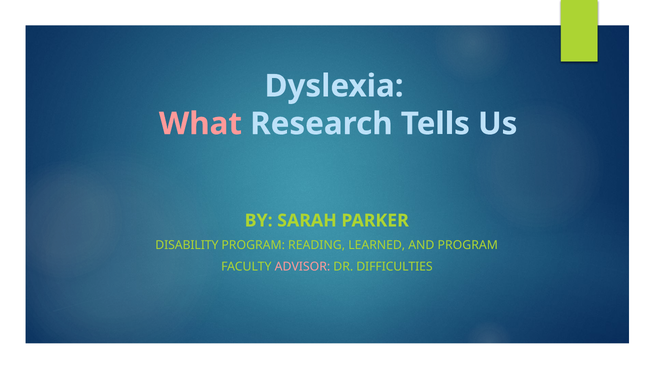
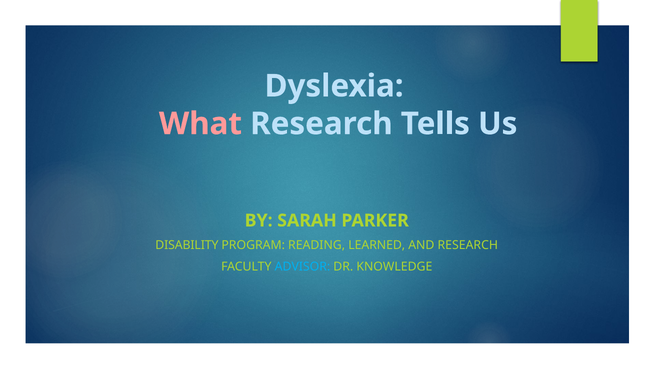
AND PROGRAM: PROGRAM -> RESEARCH (468, 245)
ADVISOR colour: pink -> light blue (302, 266)
DIFFICULTIES: DIFFICULTIES -> KNOWLEDGE (394, 266)
